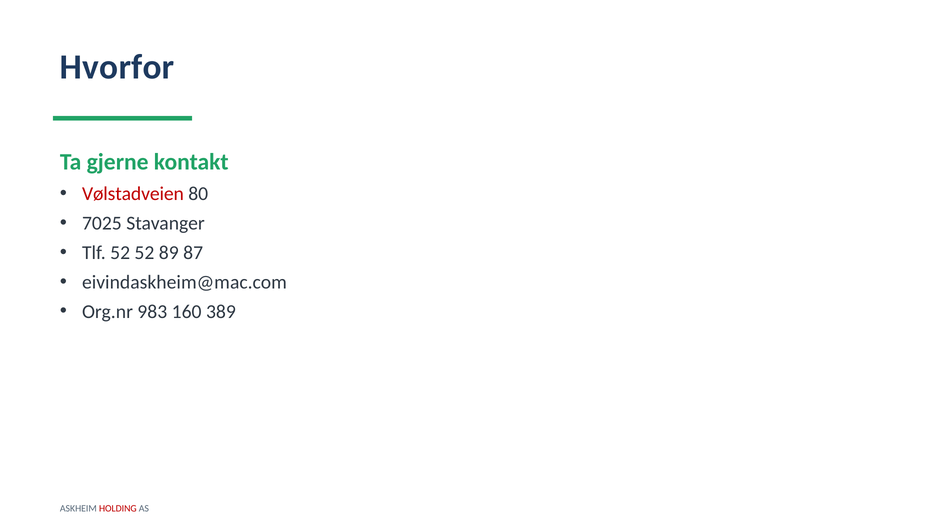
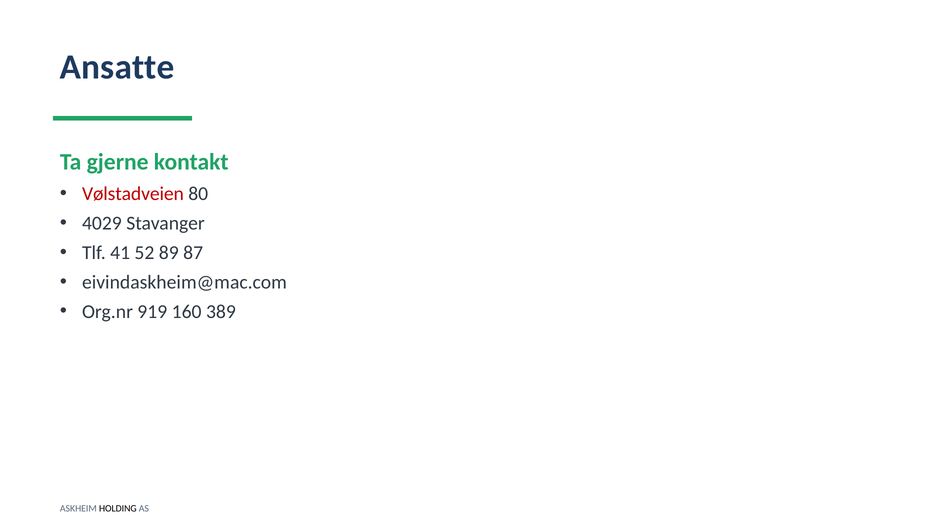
Hvorfor: Hvorfor -> Ansatte (117, 67)
7025: 7025 -> 4029 (102, 223)
Tlf 52: 52 -> 41 (120, 253)
983: 983 -> 919 (152, 312)
HOLDING colour: red -> black (118, 508)
